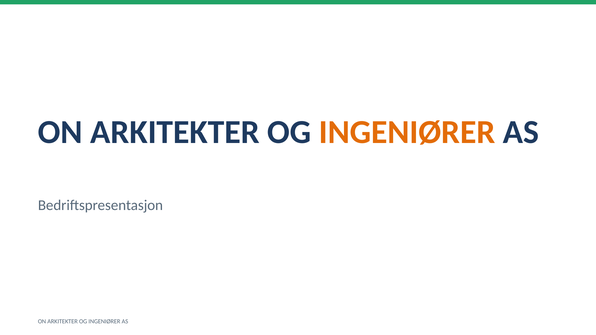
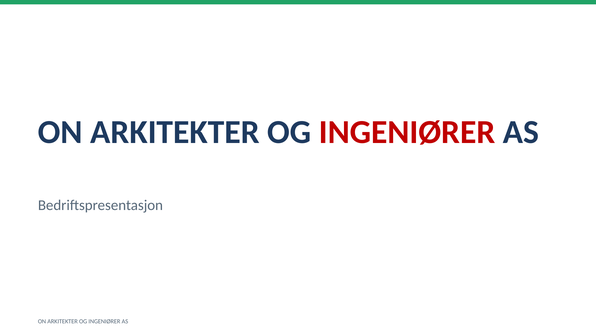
INGENIØRER colour: orange -> red (407, 132)
